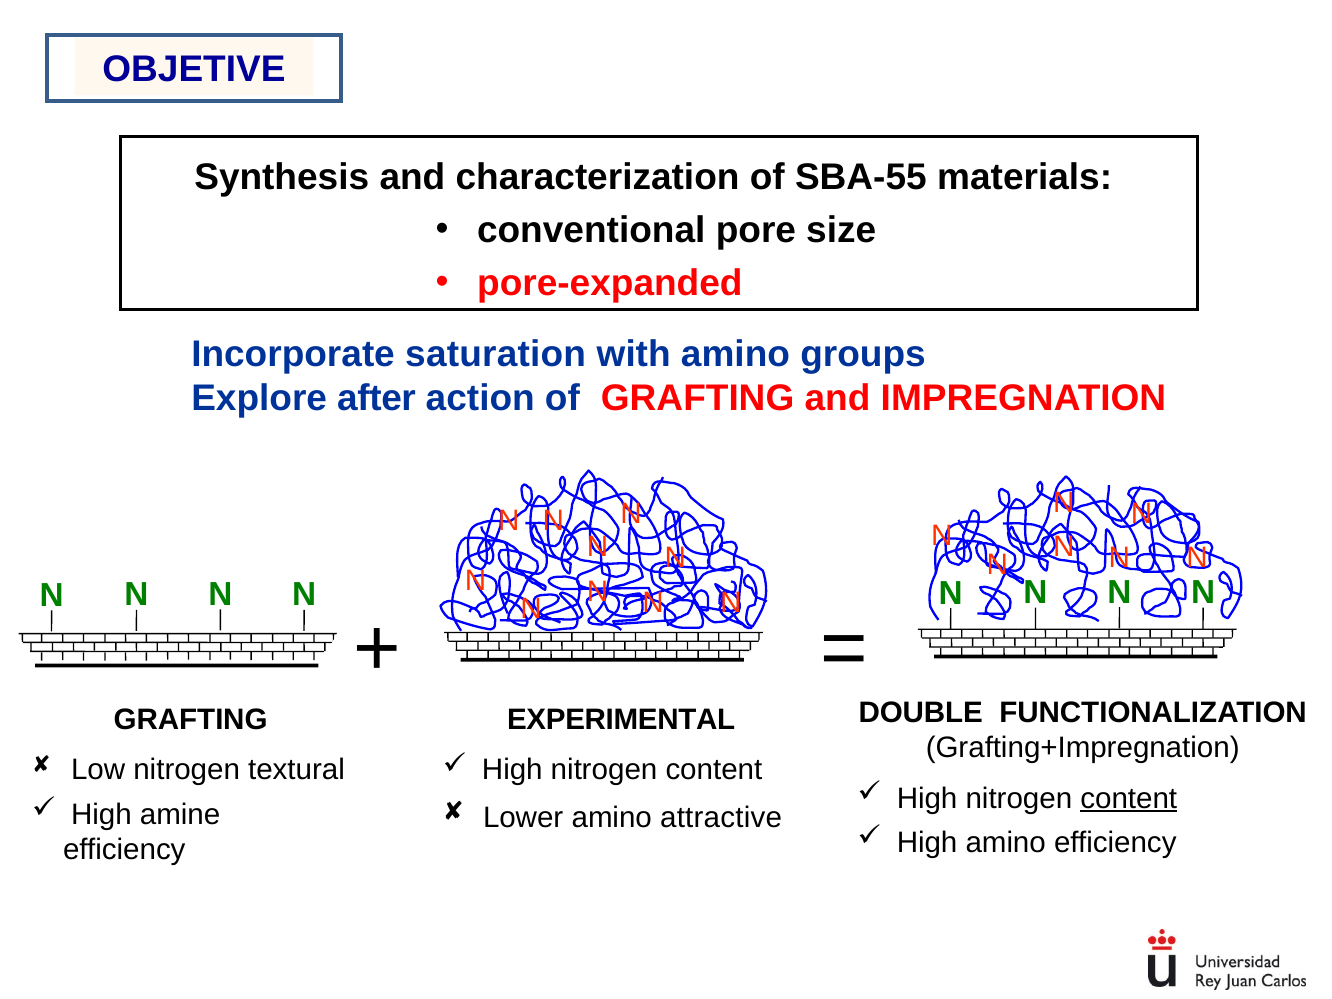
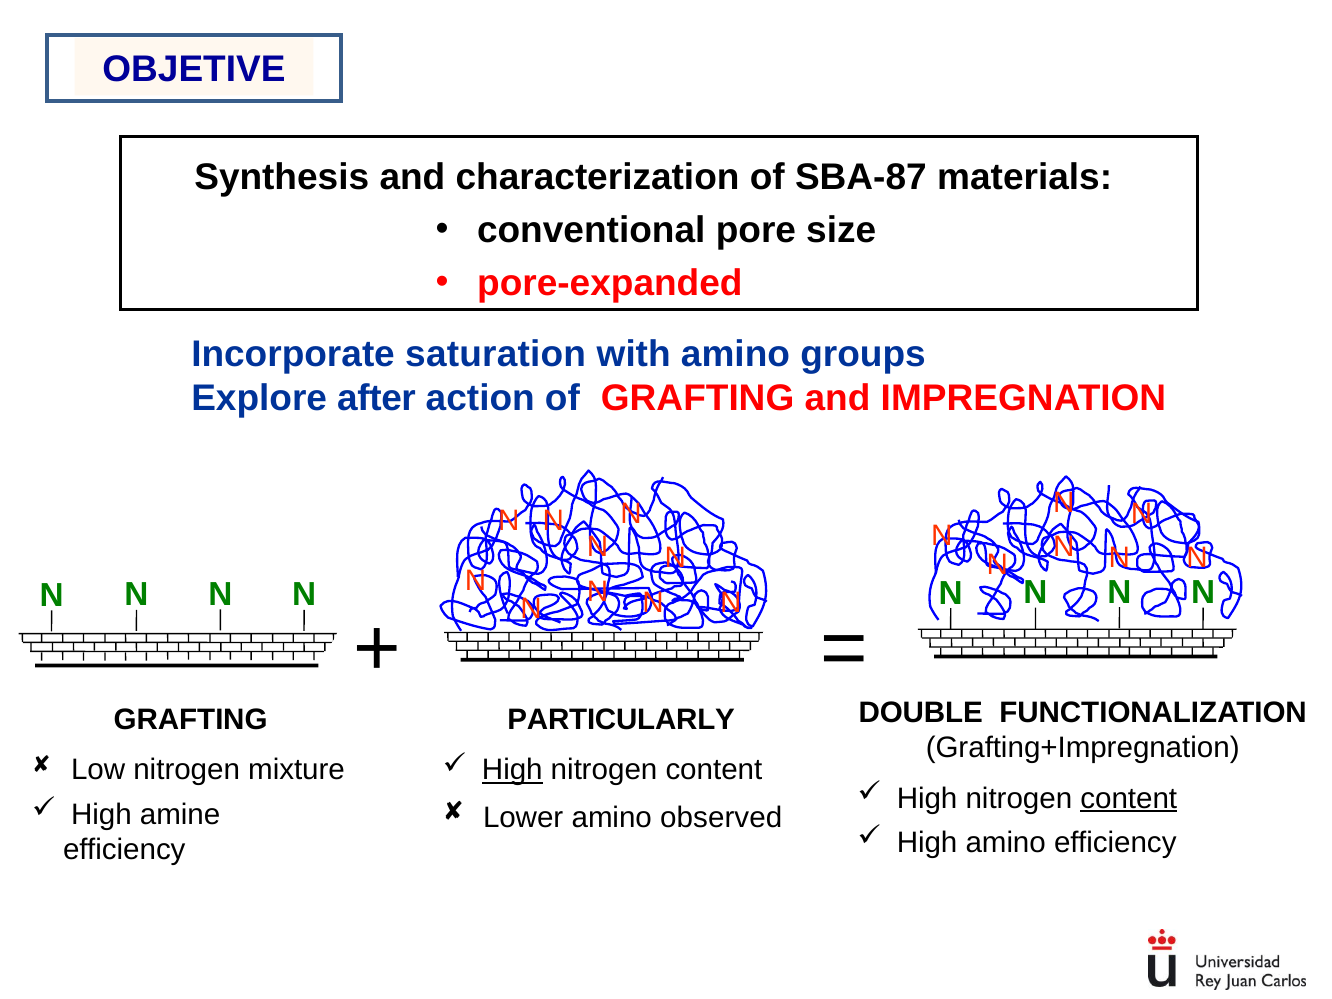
SBA-55: SBA-55 -> SBA-87 (861, 177)
EXPERIMENTAL: EXPERIMENTAL -> PARTICULARLY (621, 720)
textural: textural -> mixture (297, 770)
High underline: none -> present (512, 770)
attractive: attractive -> observed (721, 818)
